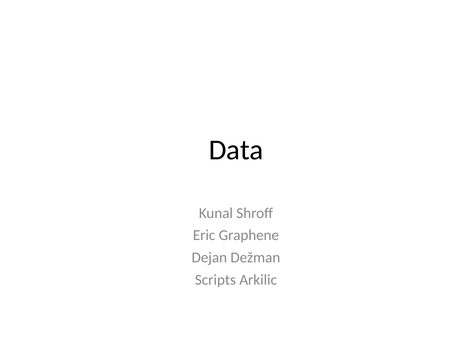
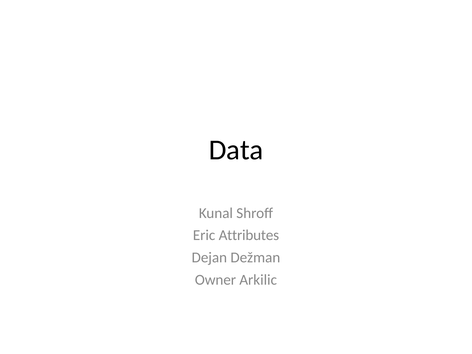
Graphene: Graphene -> Attributes (249, 235)
Scripts: Scripts -> Owner (215, 280)
